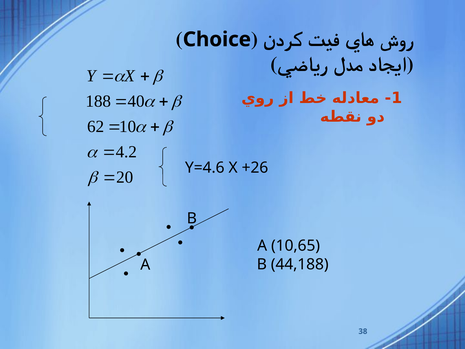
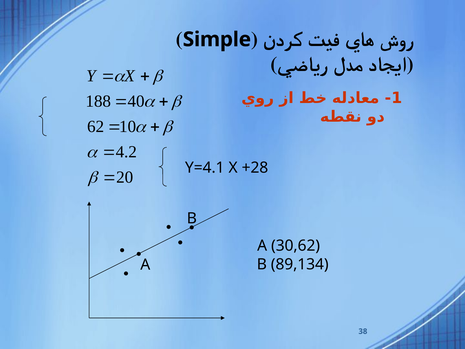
Choice: Choice -> Simple (217, 39)
Y=4.6: Y=4.6 -> Y=4.1 (205, 168)
+26: +26 -> +28 (255, 168)
10,65: 10,65 -> 30,62 (296, 246)
44,188: 44,188 -> 89,134 (300, 264)
